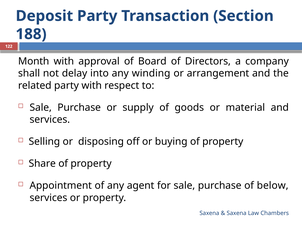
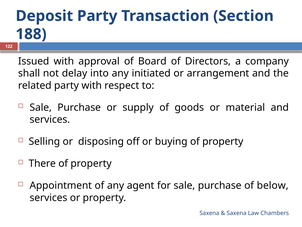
Month: Month -> Issued (34, 61)
winding: winding -> initiated (151, 73)
Share: Share -> There (42, 163)
